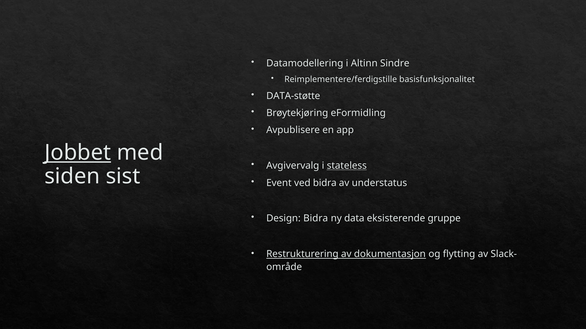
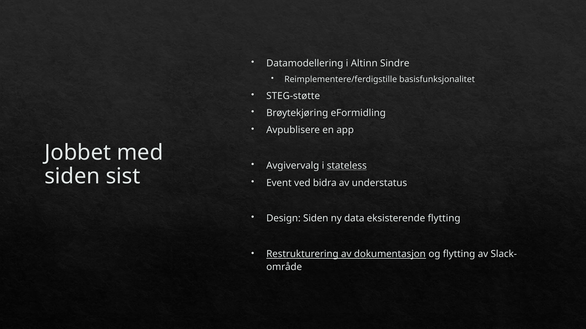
DATA-støtte: DATA-støtte -> STEG-støtte (293, 96)
Jobbet underline: present -> none (78, 153)
Design Bidra: Bidra -> Siden (316, 219)
eksisterende gruppe: gruppe -> flytting (444, 219)
